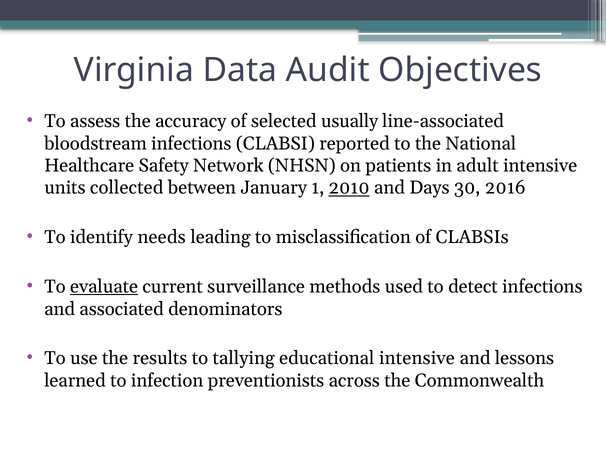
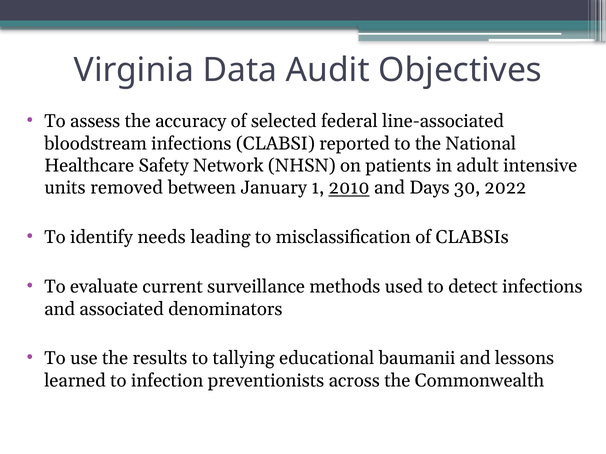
usually: usually -> federal (349, 121)
collected: collected -> removed (127, 188)
2016: 2016 -> 2022 (505, 188)
evaluate underline: present -> none (104, 287)
educational intensive: intensive -> baumanii (417, 359)
